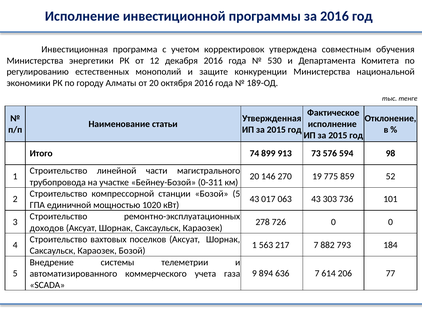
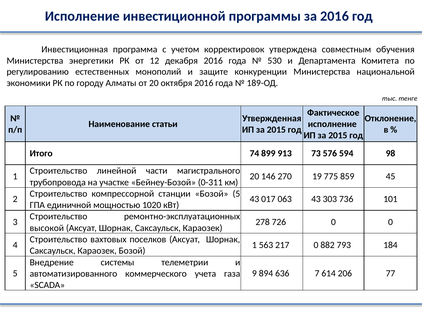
52: 52 -> 45 (391, 177)
доходов: доходов -> высокой (47, 228)
217 7: 7 -> 0 (316, 245)
